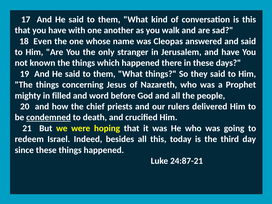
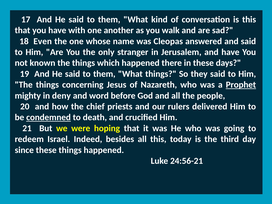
Prophet underline: none -> present (241, 85)
filled: filled -> deny (61, 96)
24:87-21: 24:87-21 -> 24:56-21 (187, 161)
